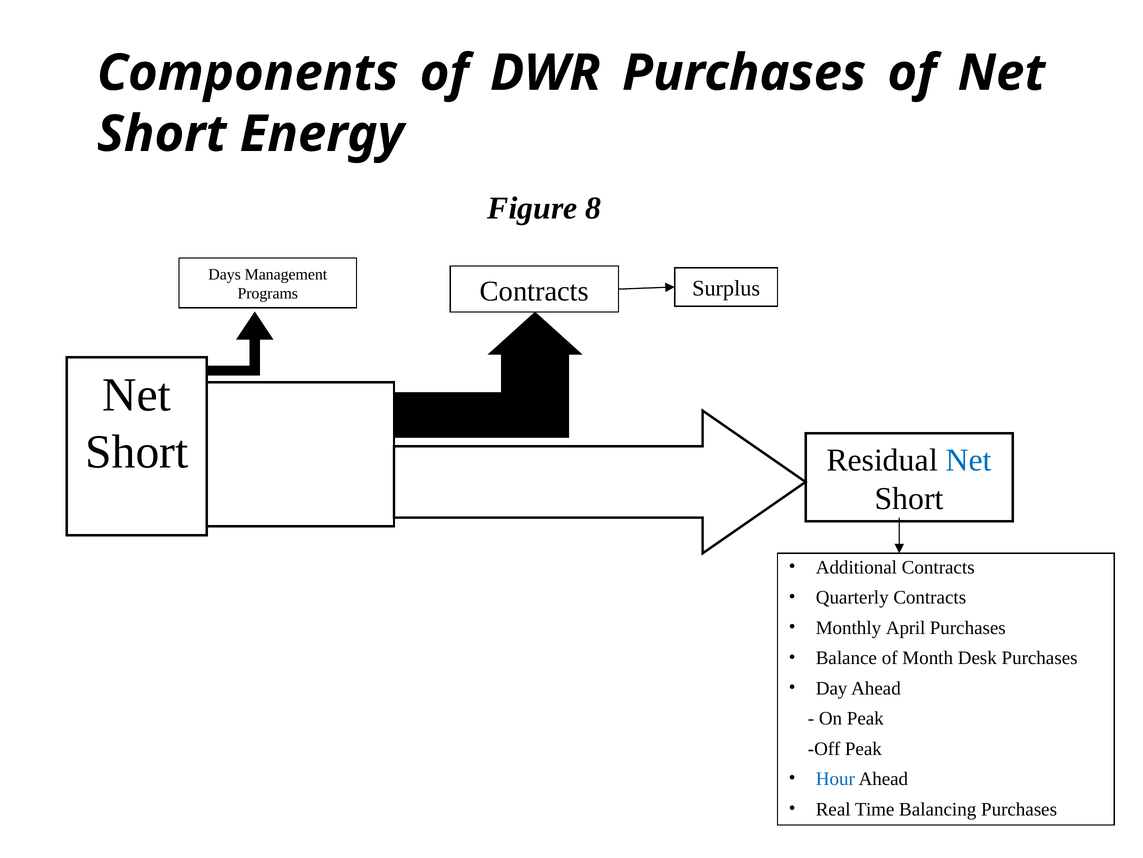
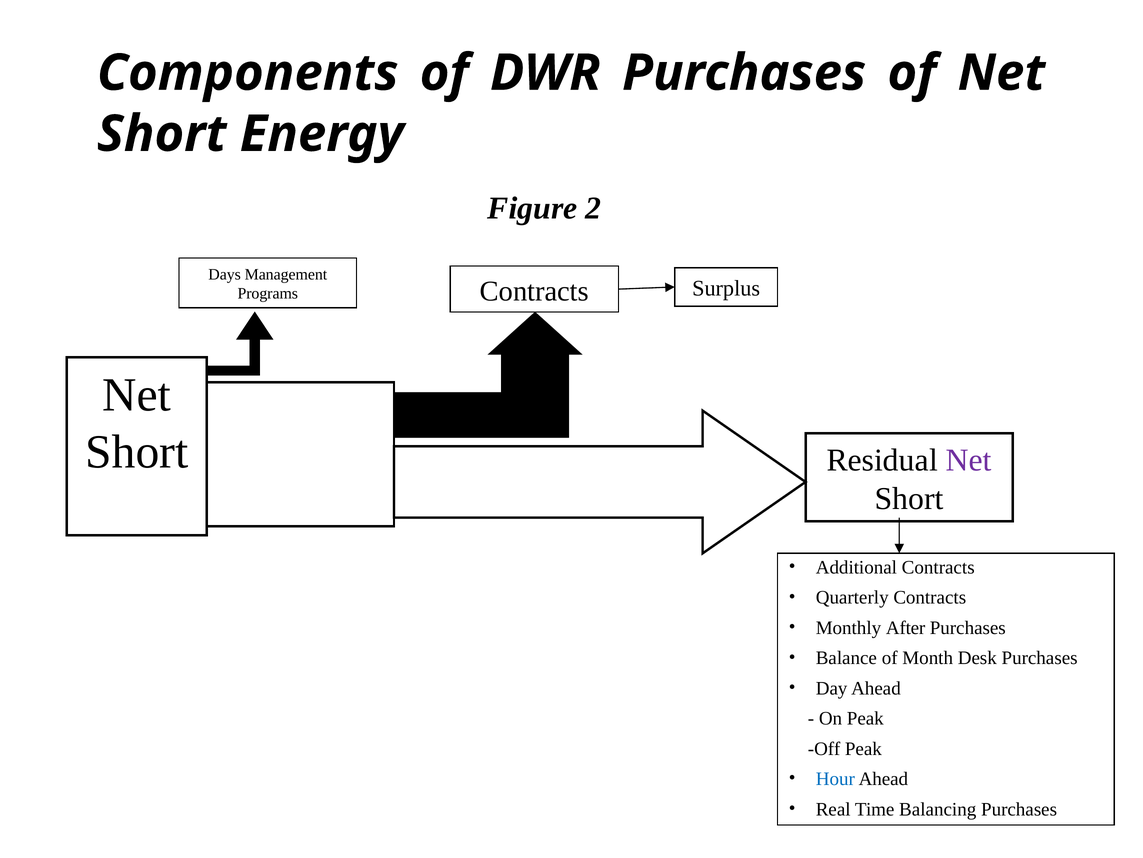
8: 8 -> 2 (593, 208)
Net colour: blue -> purple (969, 460)
April: April -> After (906, 627)
